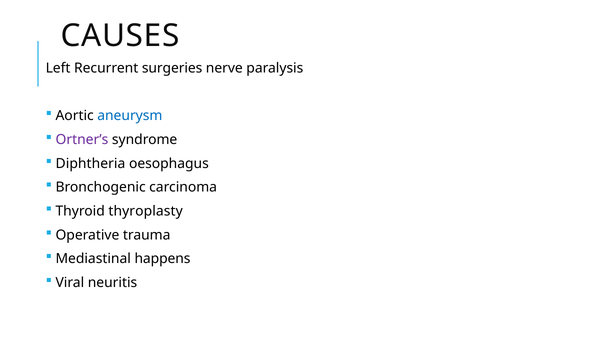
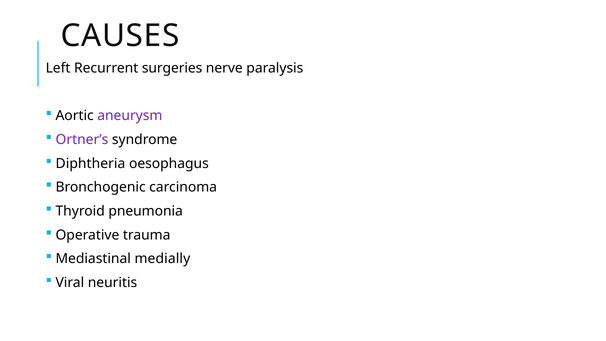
aneurysm colour: blue -> purple (130, 116)
thyroplasty: thyroplasty -> pneumonia (146, 211)
happens: happens -> medially (162, 259)
